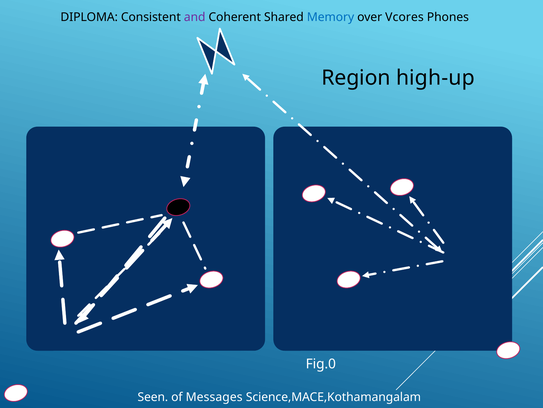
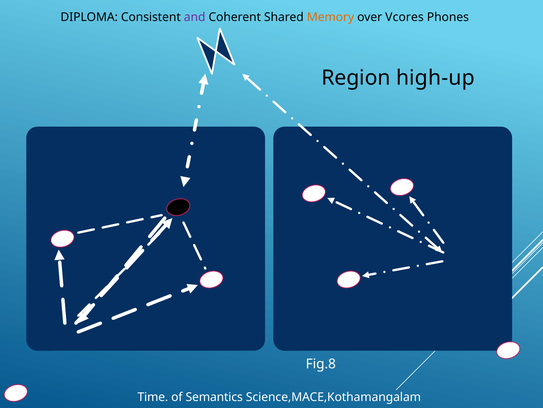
Memory colour: blue -> orange (331, 17)
Fig.0: Fig.0 -> Fig.8 (321, 363)
Seen: Seen -> Time (153, 397)
Messages: Messages -> Semantics (214, 397)
